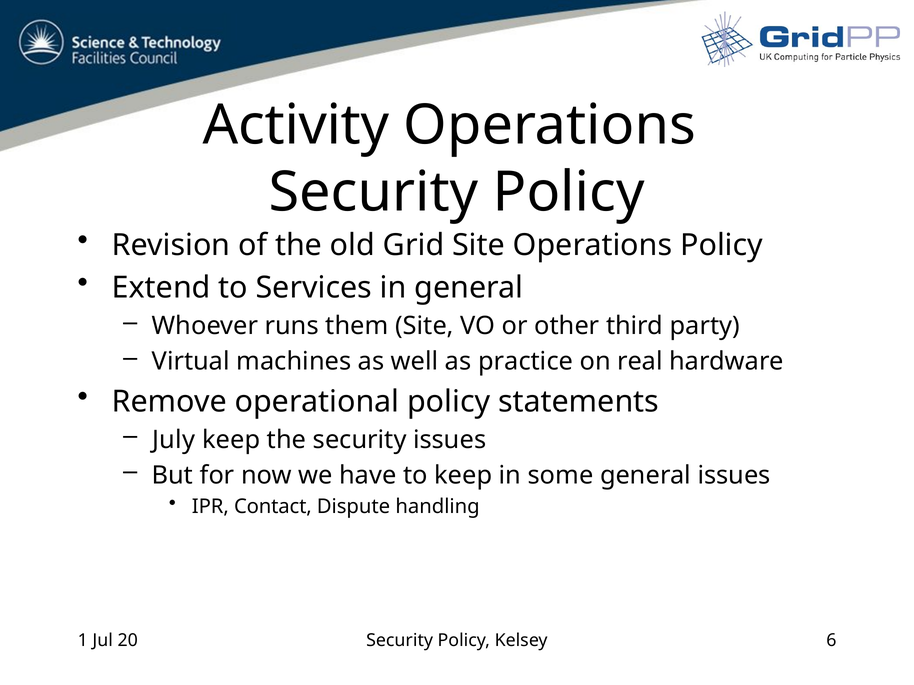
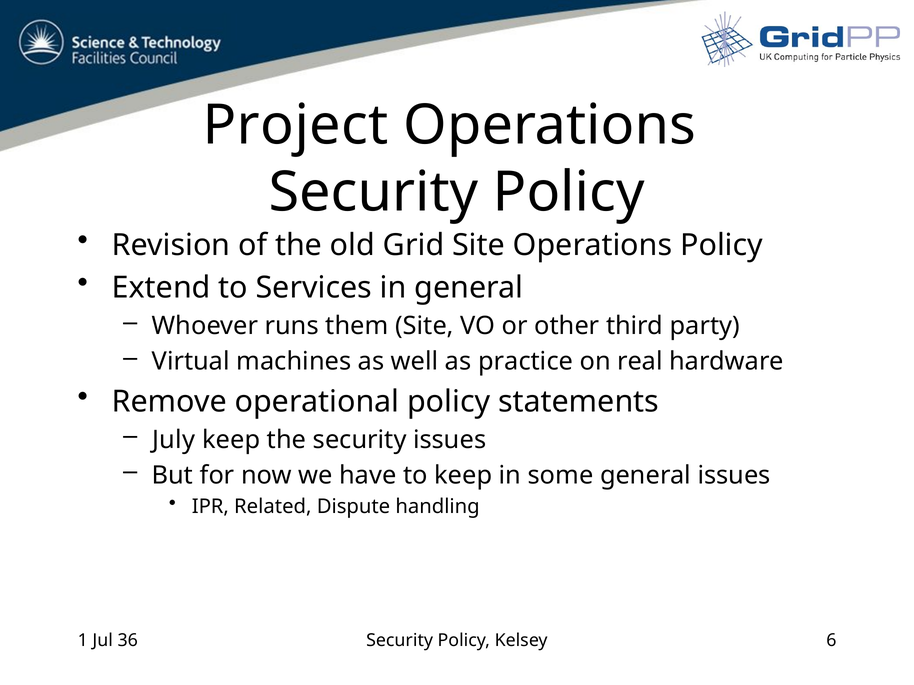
Activity: Activity -> Project (296, 126)
Contact: Contact -> Related (273, 507)
20: 20 -> 36 (128, 641)
